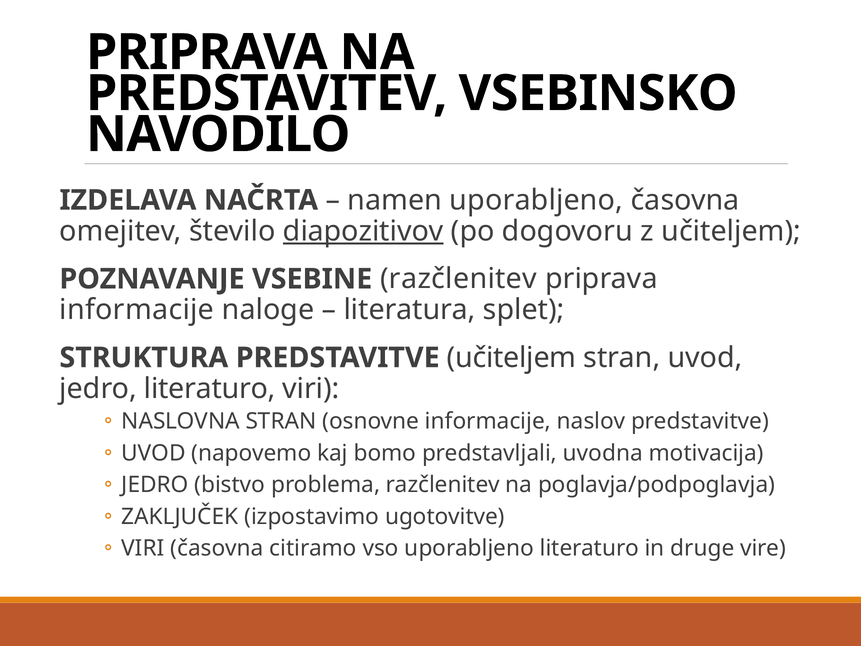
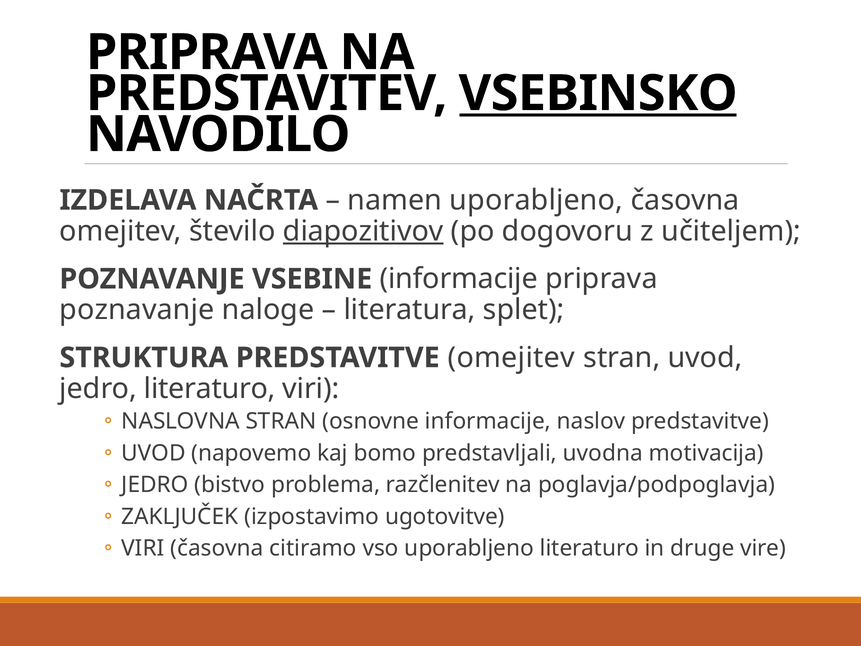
VSEBINSKO underline: none -> present (598, 93)
VSEBINE razčlenitev: razčlenitev -> informacije (459, 279)
informacije: informacije -> poznavanje (137, 310)
PREDSTAVITVE učiteljem: učiteljem -> omejitev (511, 358)
